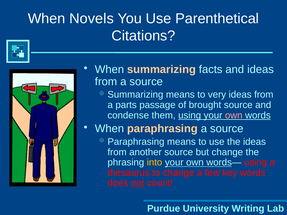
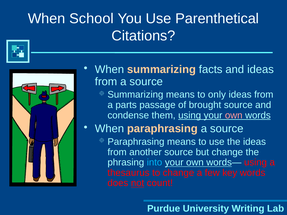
Novels: Novels -> School (92, 19)
very: very -> only (217, 95)
into colour: yellow -> light blue (155, 163)
